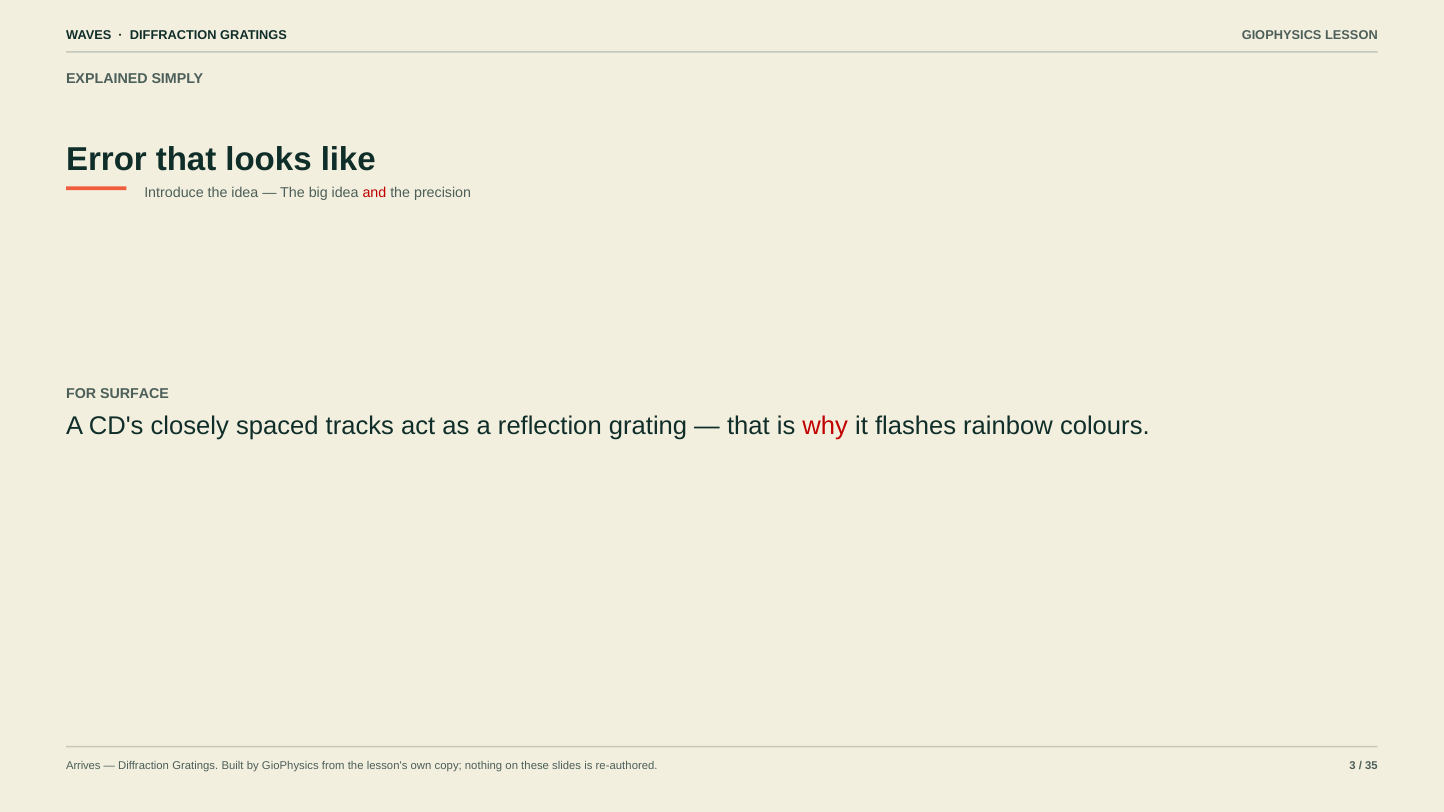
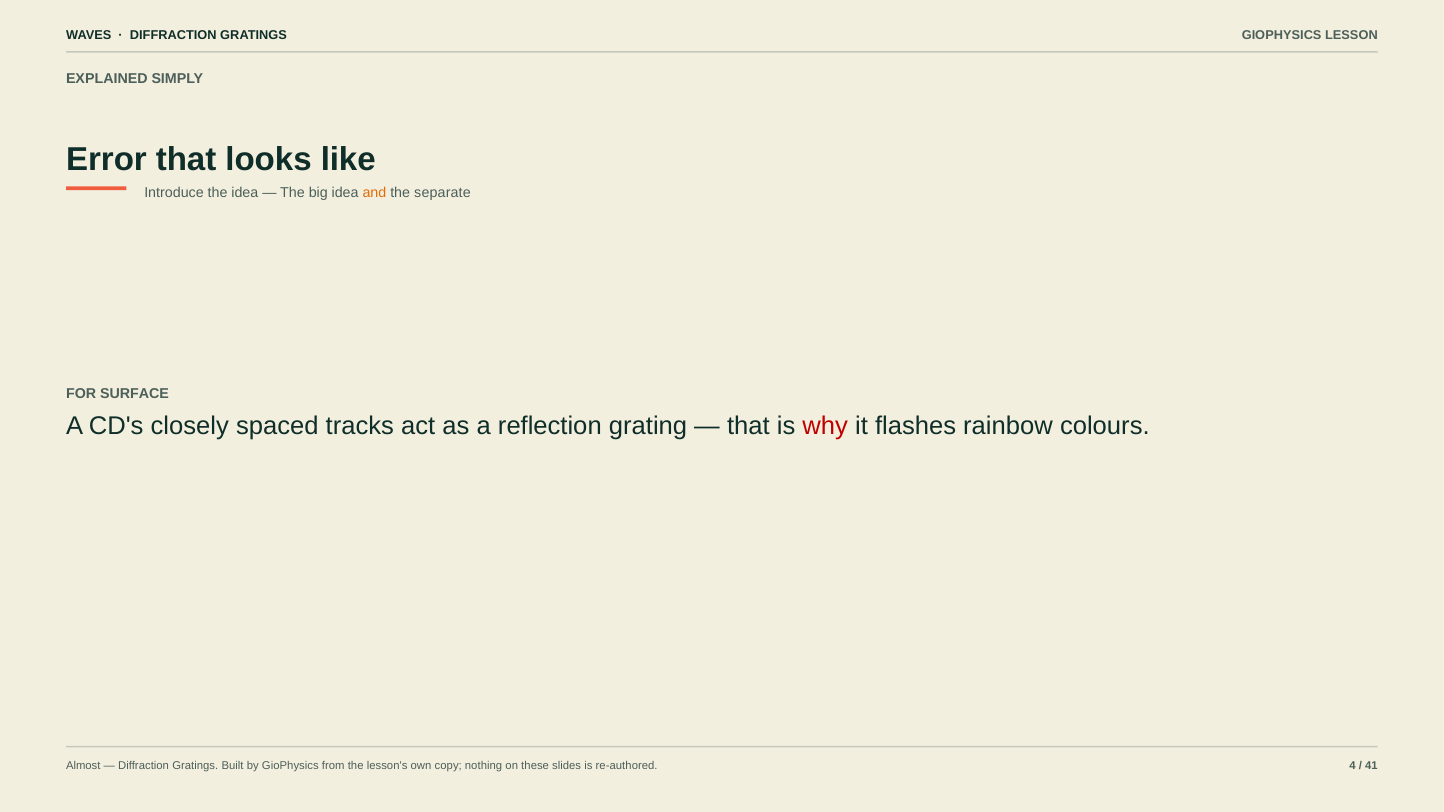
and colour: red -> orange (374, 193)
precision: precision -> separate (443, 193)
Arrives: Arrives -> Almost (83, 766)
3: 3 -> 4 (1353, 766)
35: 35 -> 41 (1371, 766)
